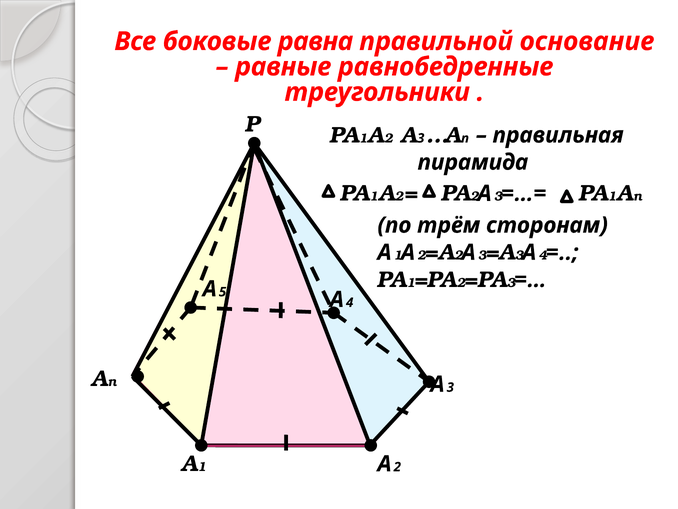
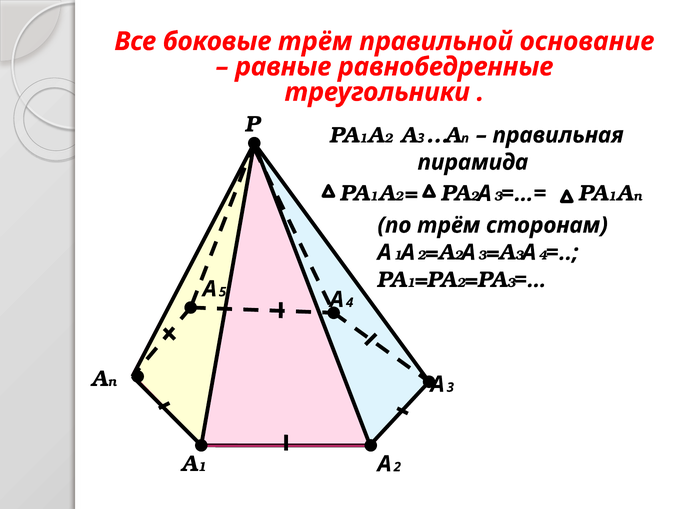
боковые равна: равна -> трём (315, 41)
